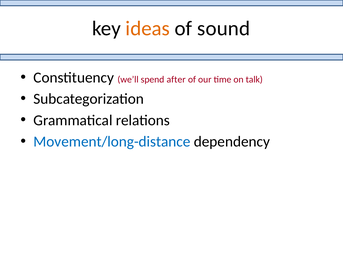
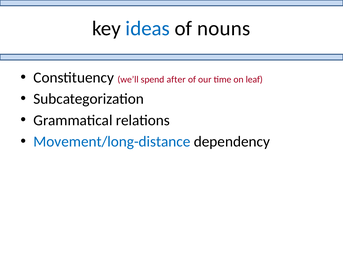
ideas colour: orange -> blue (148, 29)
sound: sound -> nouns (224, 29)
talk: talk -> leaf (254, 80)
